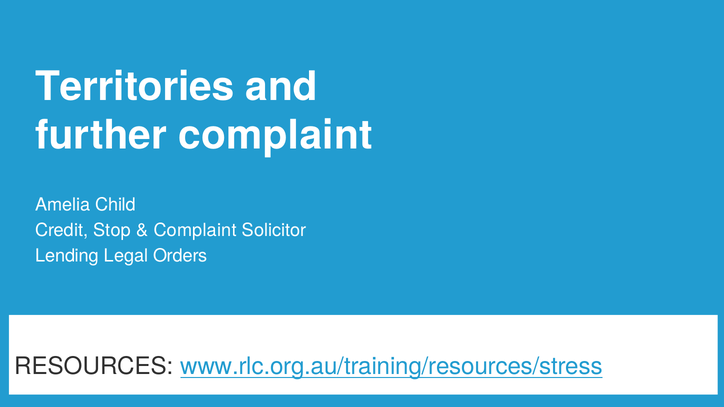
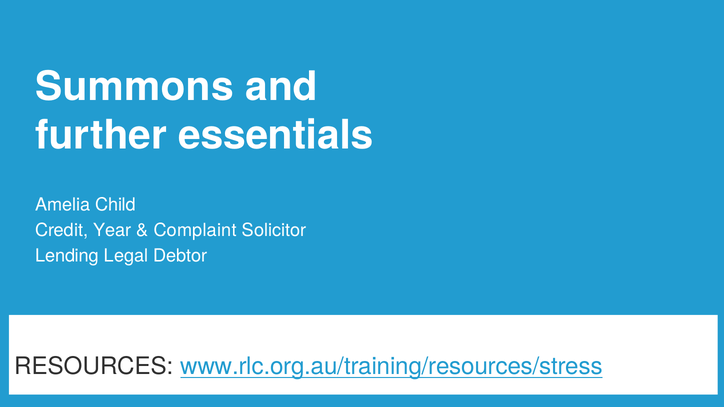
Territories: Territories -> Summons (134, 87)
further complaint: complaint -> essentials (276, 135)
Stop: Stop -> Year (112, 230)
Orders: Orders -> Debtor (180, 256)
